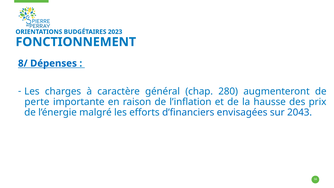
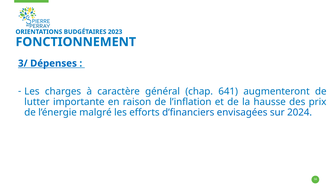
8/: 8/ -> 3/ (23, 63)
280: 280 -> 641 (228, 91)
perte: perte -> lutter (37, 102)
2043: 2043 -> 2024 (300, 112)
